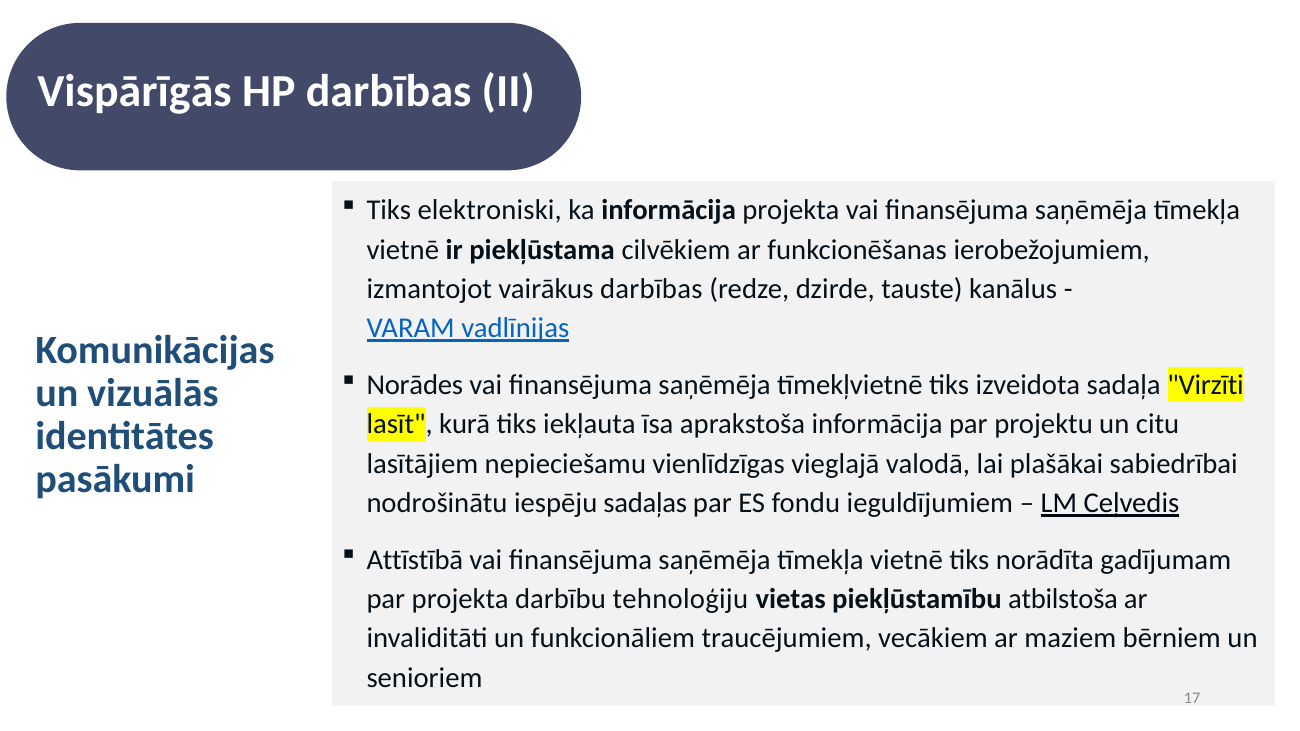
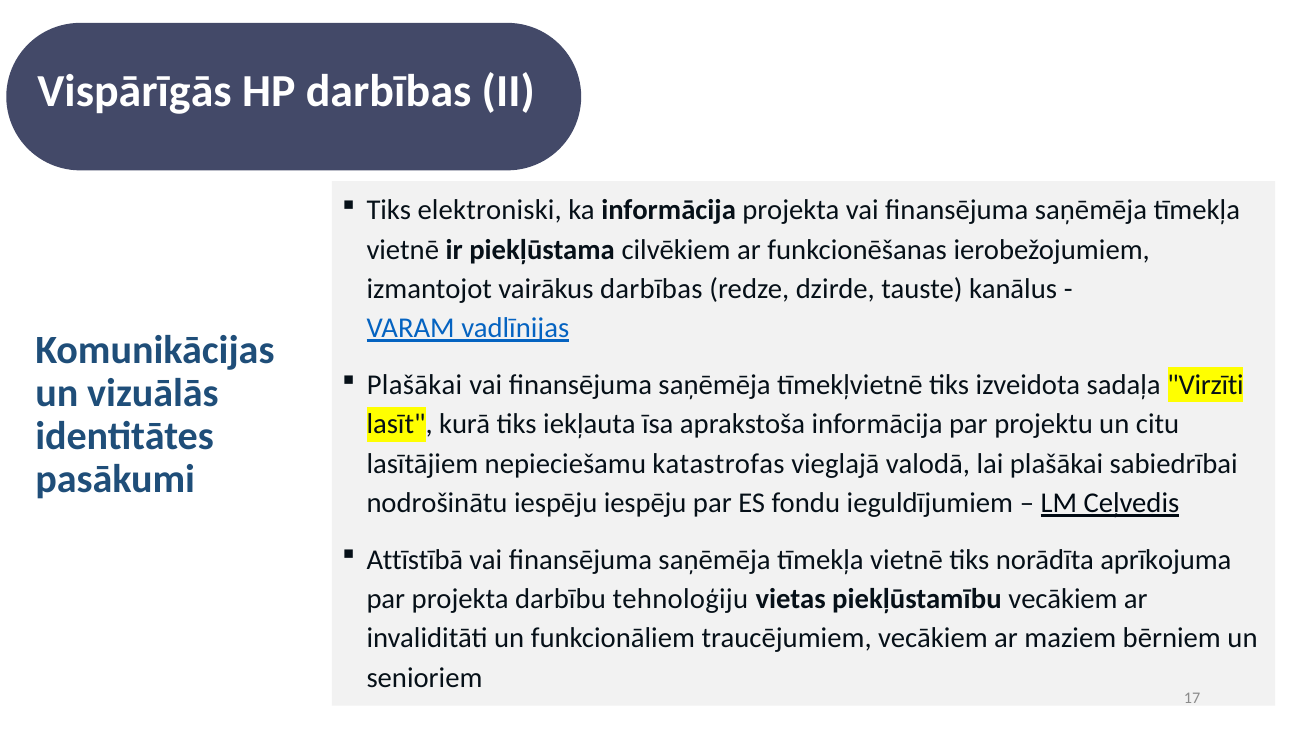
Norādes: Norādes -> Plašākai (415, 386)
vienlīdzīgas: vienlīdzīgas -> katastrofas (718, 464)
iespēju sadaļas: sadaļas -> iespēju (645, 503)
gadījumam: gadījumam -> aprīkojuma (1166, 561)
piekļūstamību atbilstoša: atbilstoša -> vecākiem (1063, 600)
